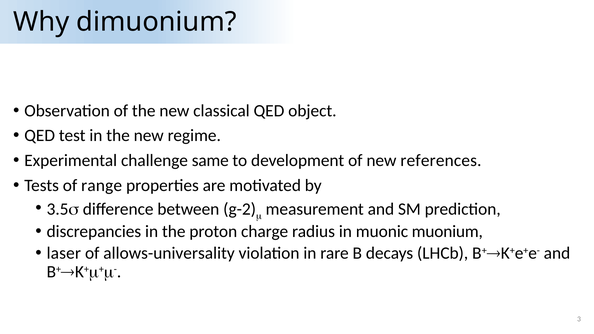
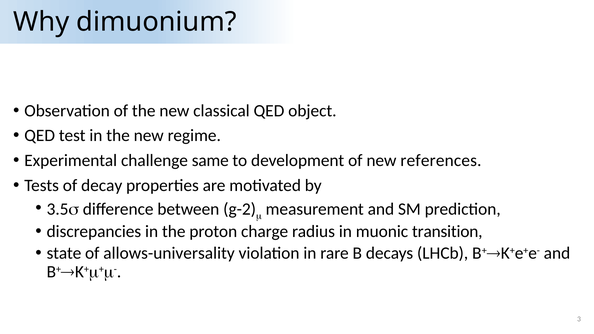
range: range -> decay (102, 185)
muonium: muonium -> transition (447, 231)
laser: laser -> state (64, 253)
